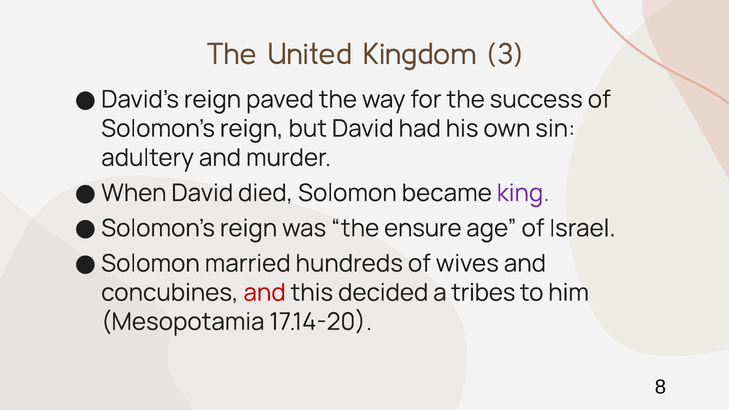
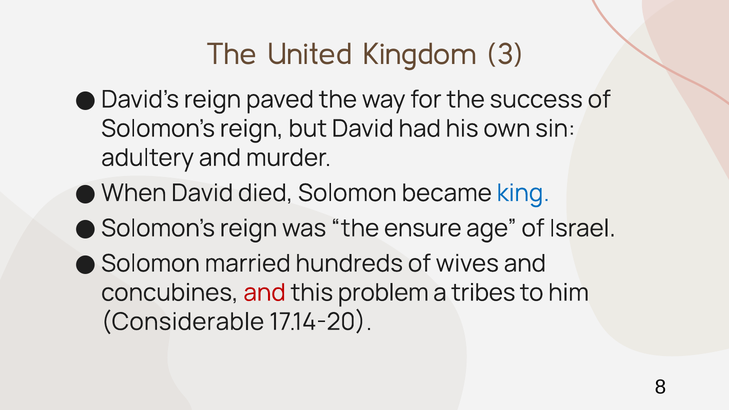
king colour: purple -> blue (523, 193)
decided: decided -> problem (383, 293)
Mesopotamia: Mesopotamia -> Considerable (183, 322)
